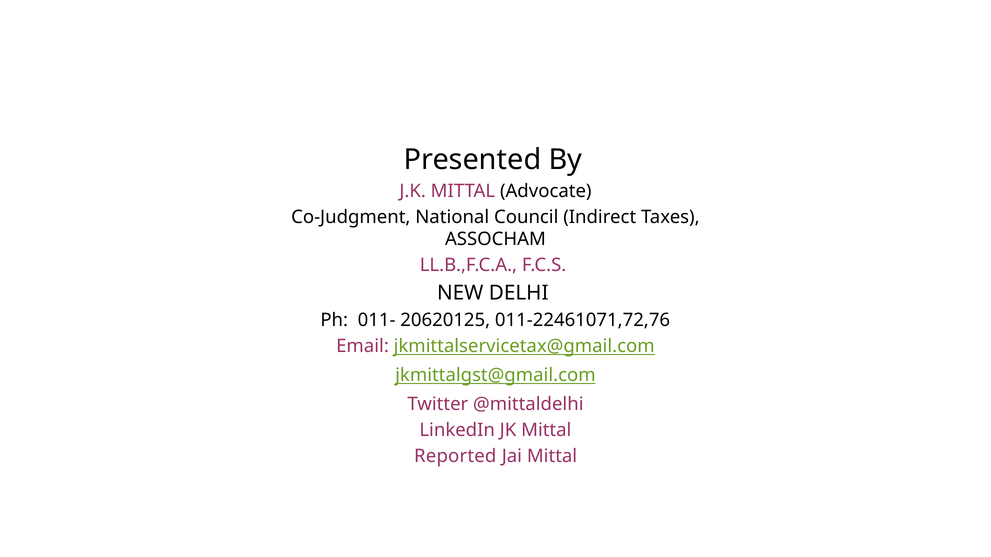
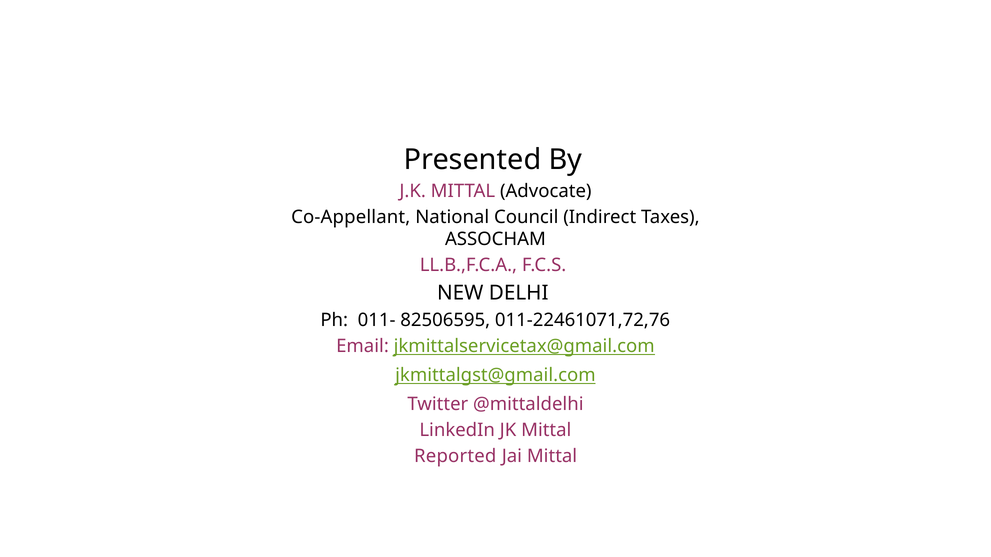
Co-Judgment: Co-Judgment -> Co-Appellant (351, 217)
20620125: 20620125 -> 82506595 (445, 320)
